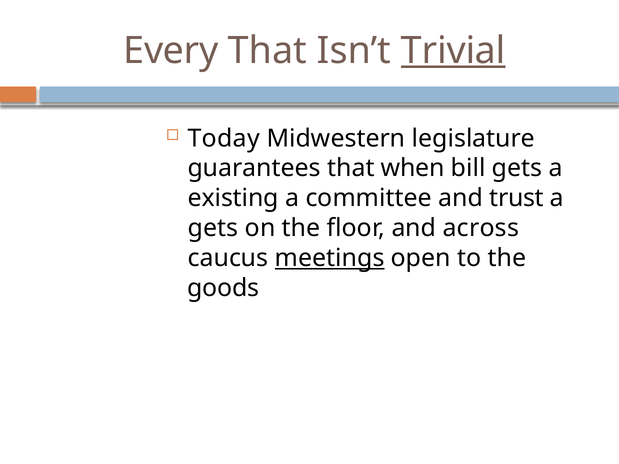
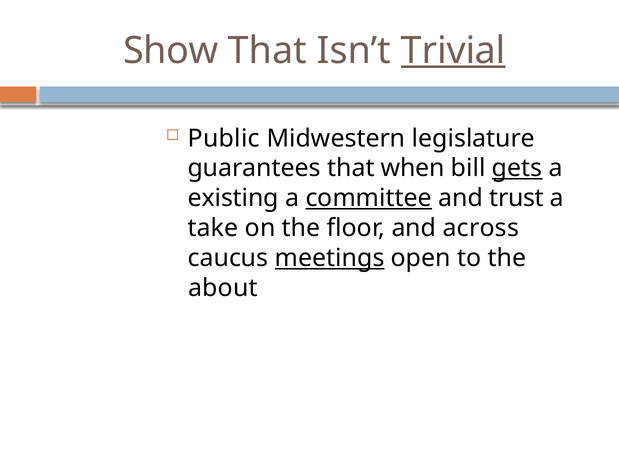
Every: Every -> Show (171, 51)
Today: Today -> Public (224, 138)
gets underline: none -> present (517, 168)
committee underline: none -> present (369, 198)
gets: gets -> take (213, 228)
goods: goods -> about (223, 288)
